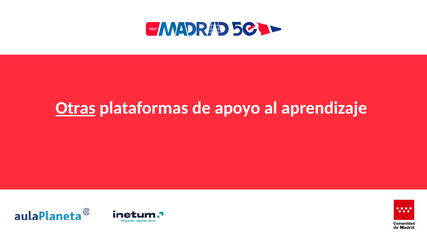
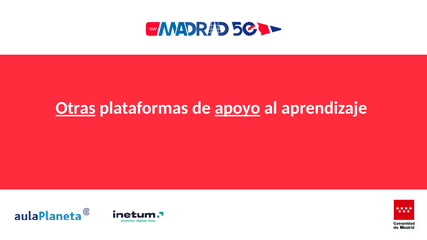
apoyo underline: none -> present (237, 108)
